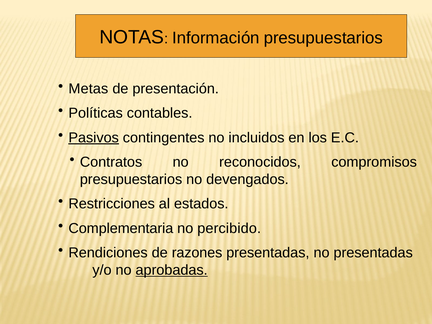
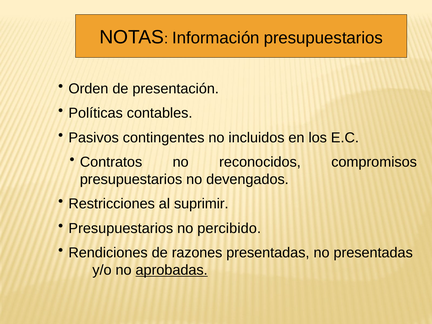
Metas: Metas -> Orden (88, 89)
Pasivos underline: present -> none (94, 138)
estados: estados -> suprimir (201, 204)
Complementaria: Complementaria -> Presupuestarios (121, 228)
